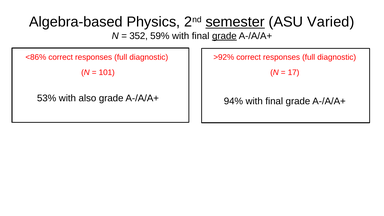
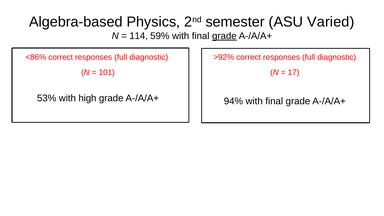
semester underline: present -> none (235, 22)
352: 352 -> 114 (139, 36)
also: also -> high (87, 98)
